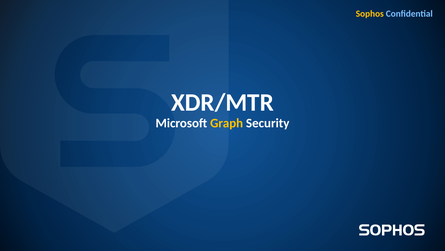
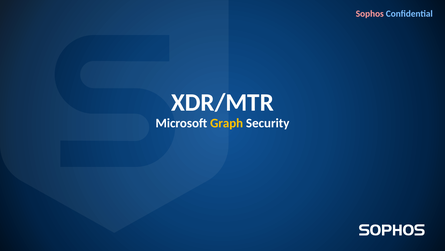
Sophos colour: yellow -> pink (370, 14)
